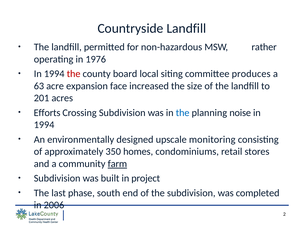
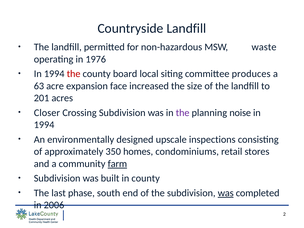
rather: rather -> waste (264, 47)
Efforts: Efforts -> Closer (47, 113)
the colour: blue -> purple (183, 113)
monitoring: monitoring -> inspections (212, 139)
in project: project -> county (146, 178)
was underline: none -> present (226, 193)
